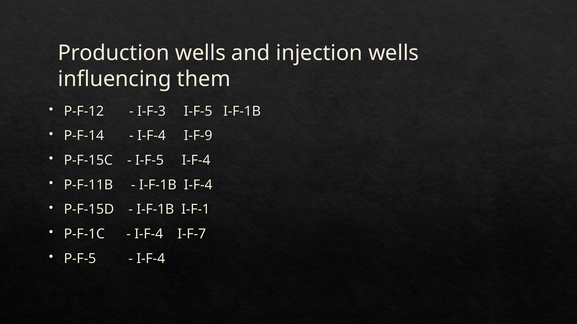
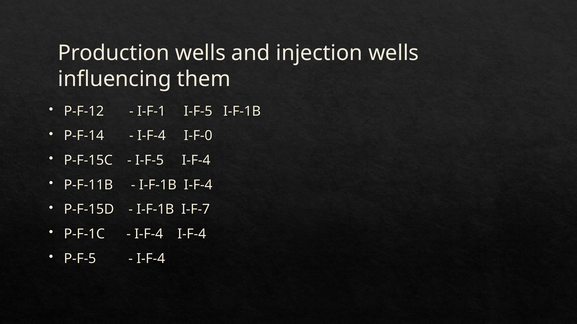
I-F-3: I-F-3 -> I-F-1 (151, 111)
I-F-9: I-F-9 -> I-F-0 (198, 136)
I-F-1: I-F-1 -> I-F-7 (196, 210)
I-F-4 I-F-7: I-F-7 -> I-F-4 (192, 234)
